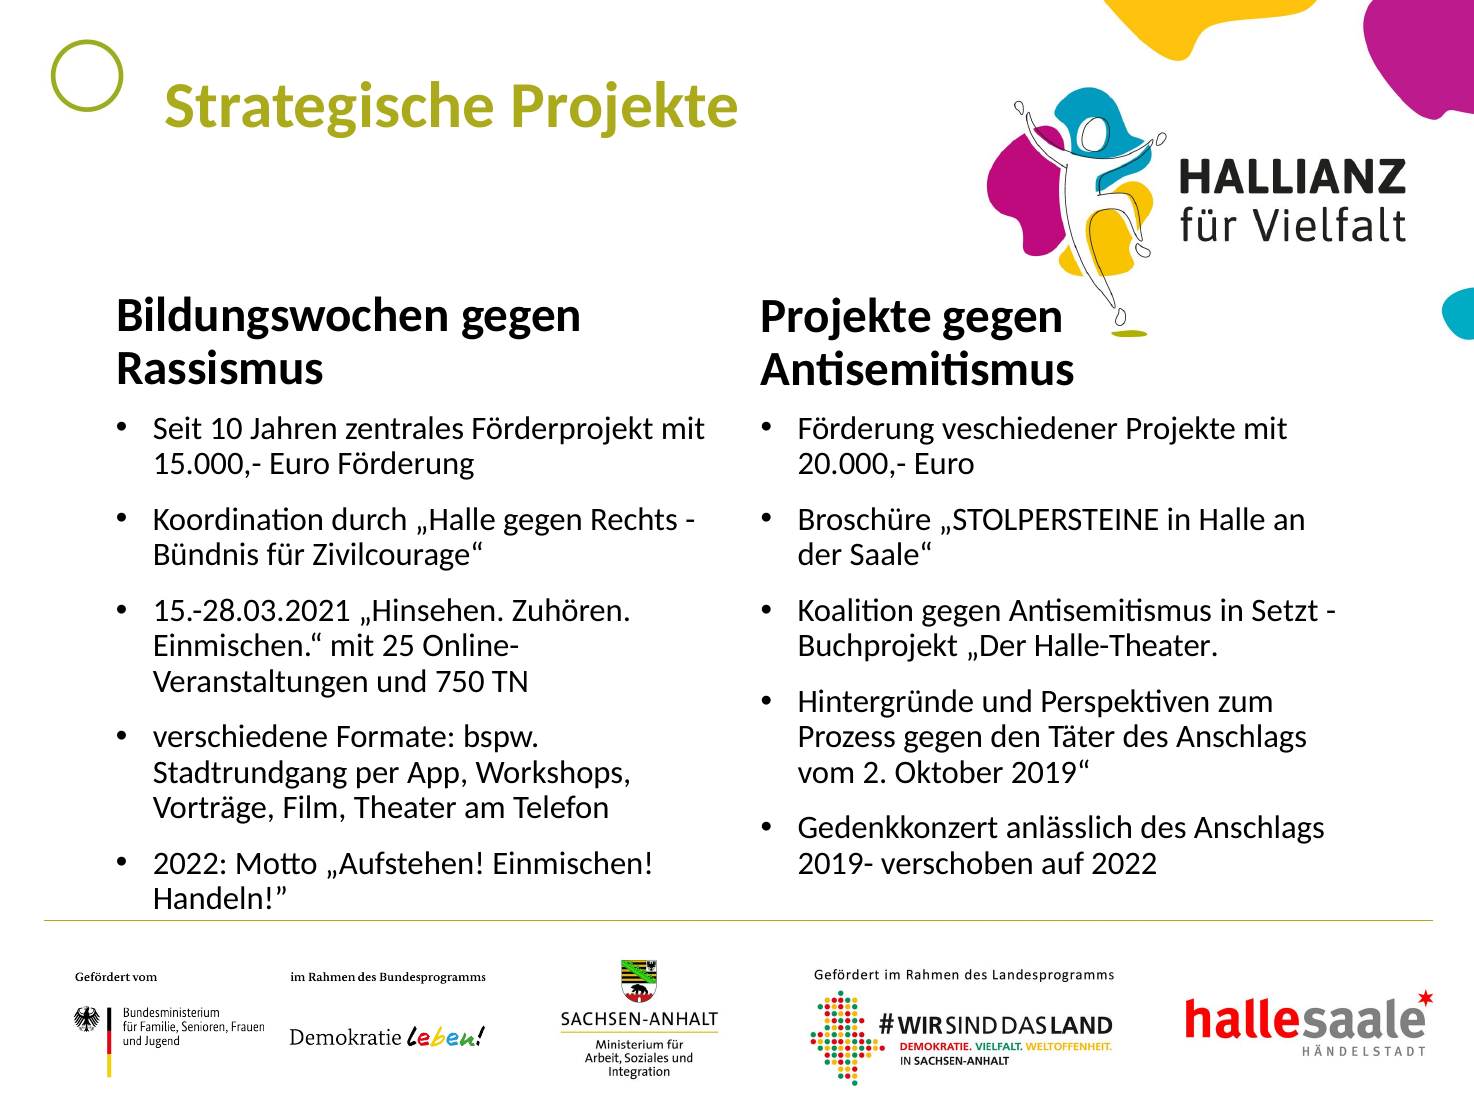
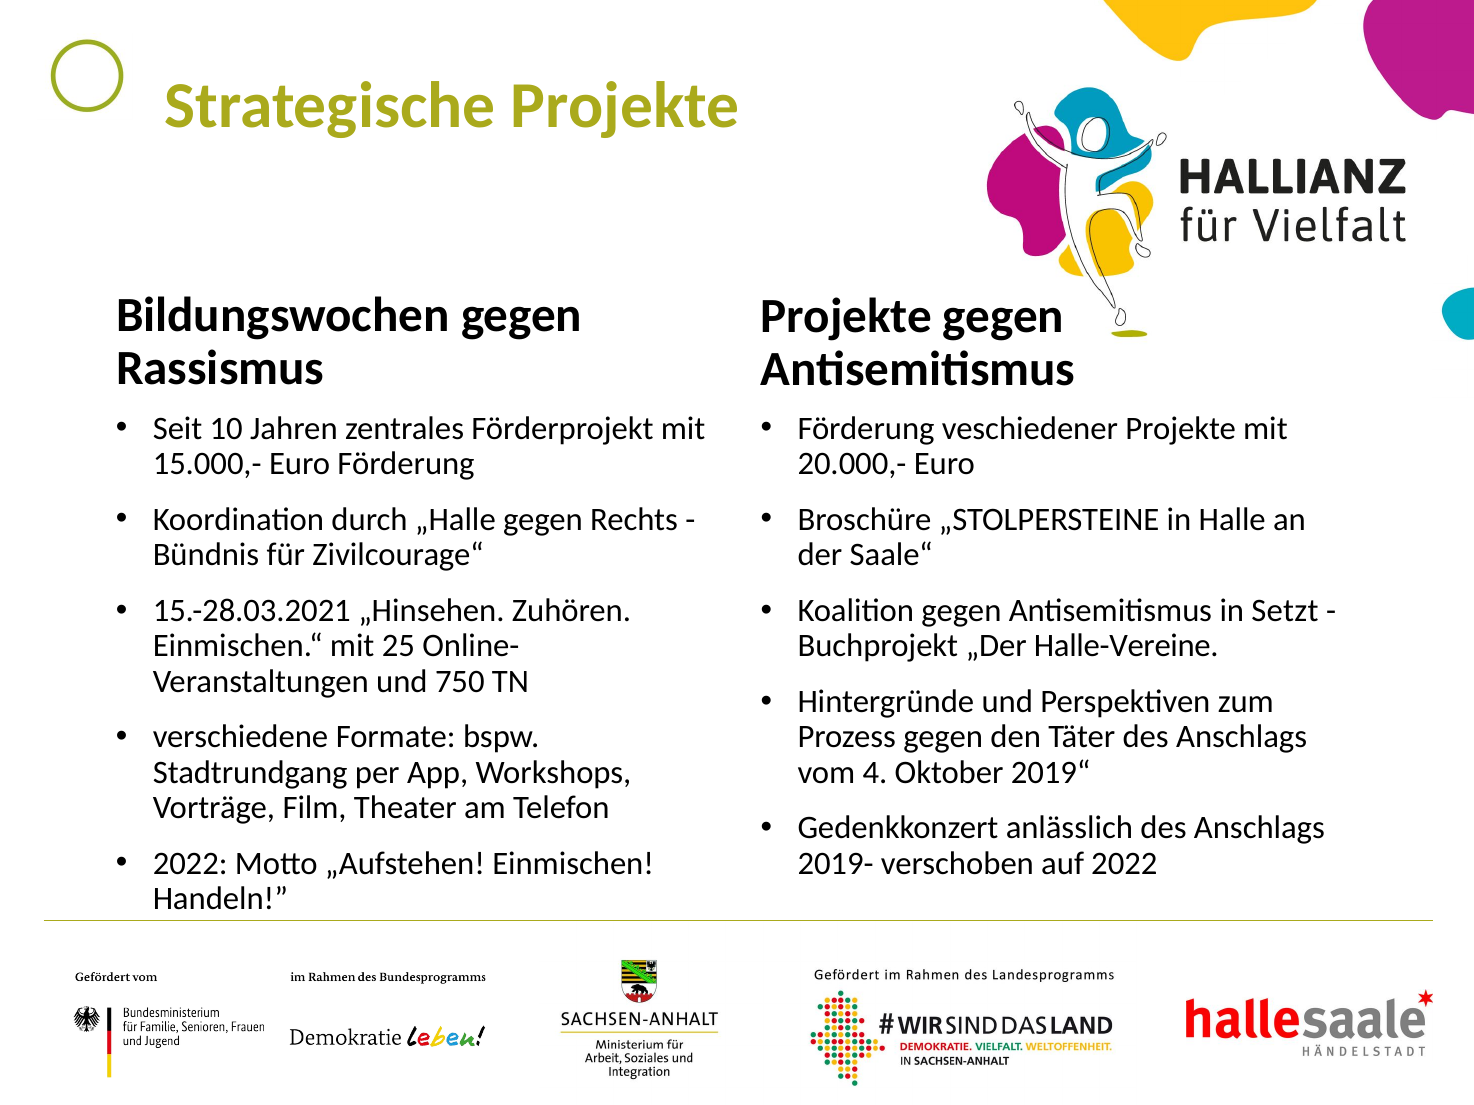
Halle-Theater: Halle-Theater -> Halle-Vereine (1126, 646)
2: 2 -> 4 (875, 773)
